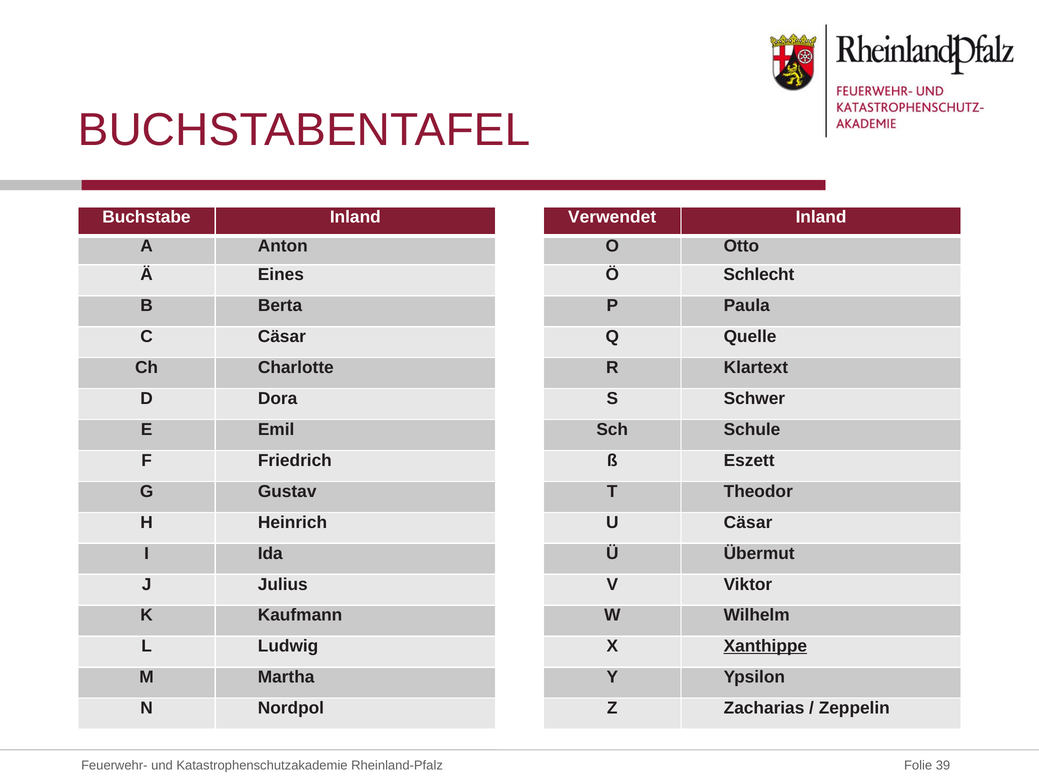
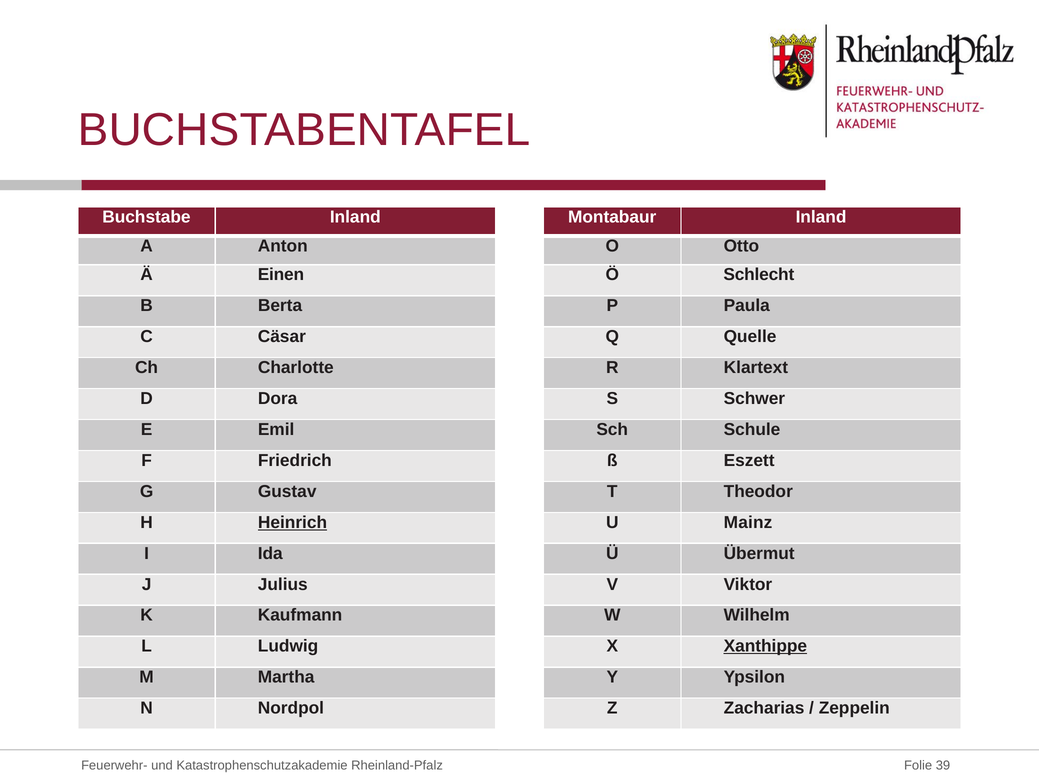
Verwendet: Verwendet -> Montabaur (612, 217)
Eines: Eines -> Einen (281, 275)
Heinrich underline: none -> present (293, 523)
U Cäsar: Cäsar -> Mainz (748, 523)
